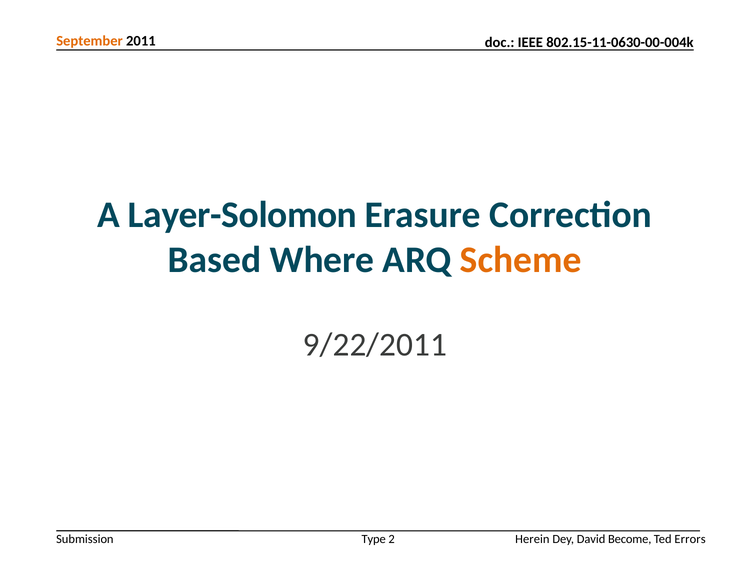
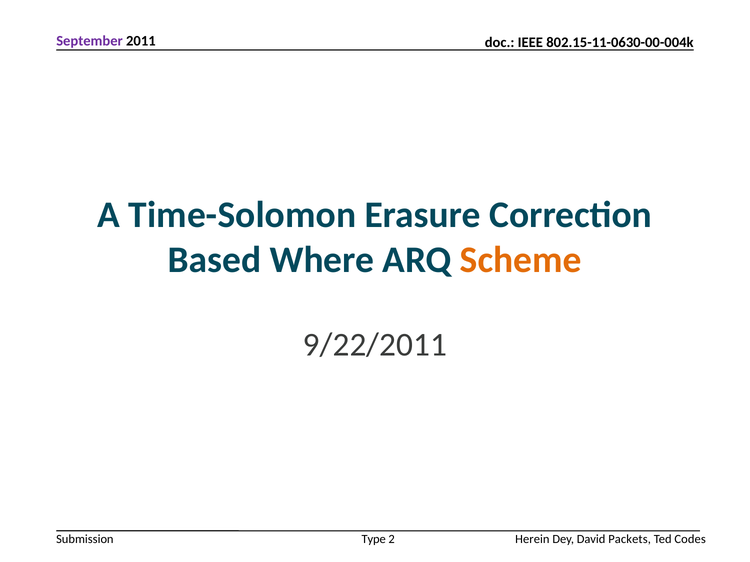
September colour: orange -> purple (90, 41)
Layer-Solomon: Layer-Solomon -> Time-Solomon (242, 215)
Become: Become -> Packets (630, 539)
Errors: Errors -> Codes (690, 539)
